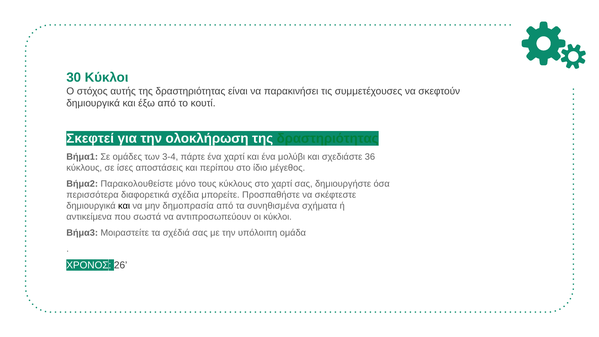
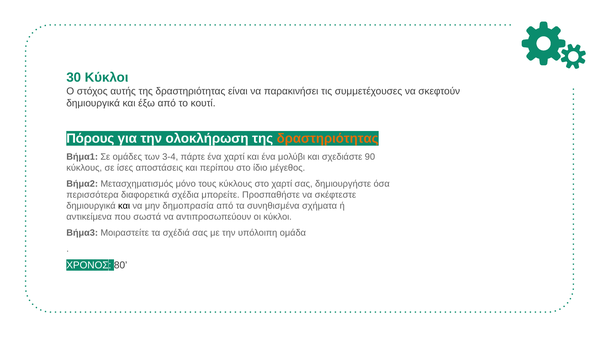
Σκεφτεί: Σκεφτεί -> Πόρους (90, 139)
δραστηριότητας colour: green -> orange (328, 139)
36: 36 -> 90 (370, 157)
Παρακολουθείστε: Παρακολουθείστε -> Μετασχηματισμός (137, 184)
26: 26 -> 80 (121, 265)
